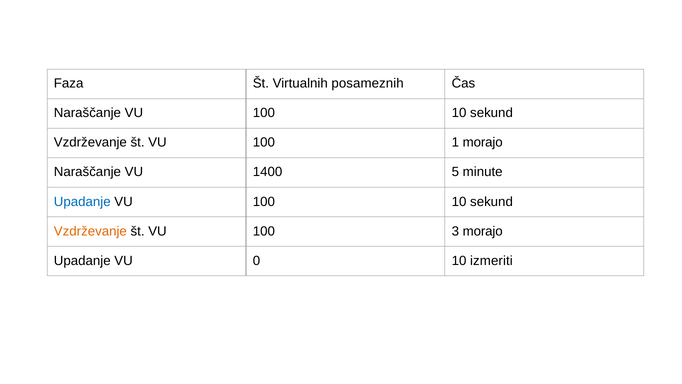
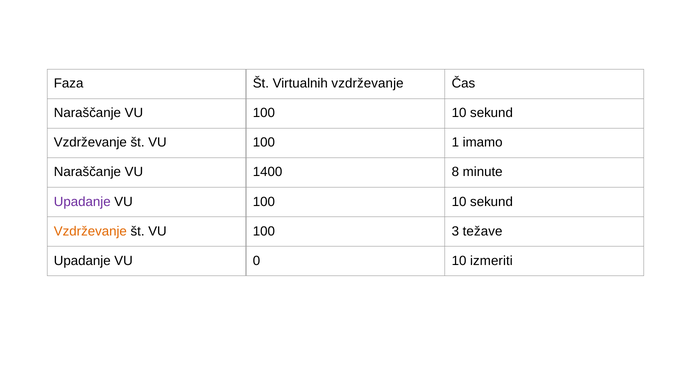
Virtualnih posameznih: posameznih -> vzdrževanje (368, 84)
1 morajo: morajo -> imamo (483, 142)
5: 5 -> 8 (455, 172)
Upadanje colour: blue -> purple (82, 201)
3 morajo: morajo -> težave (483, 231)
